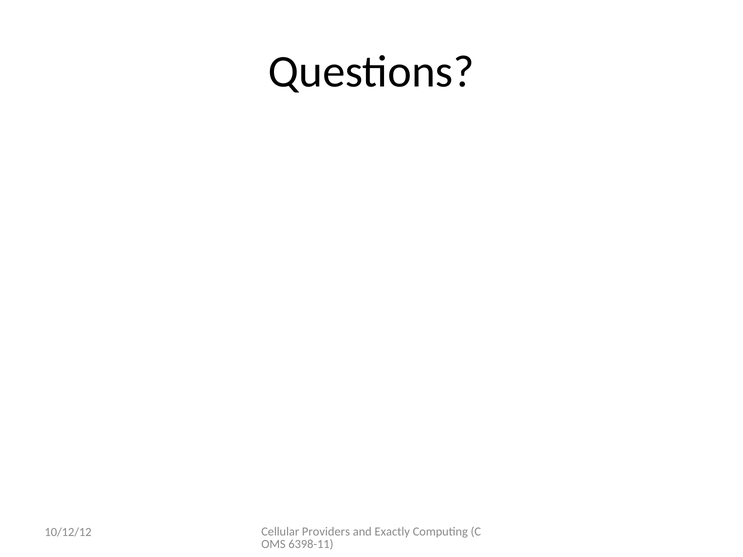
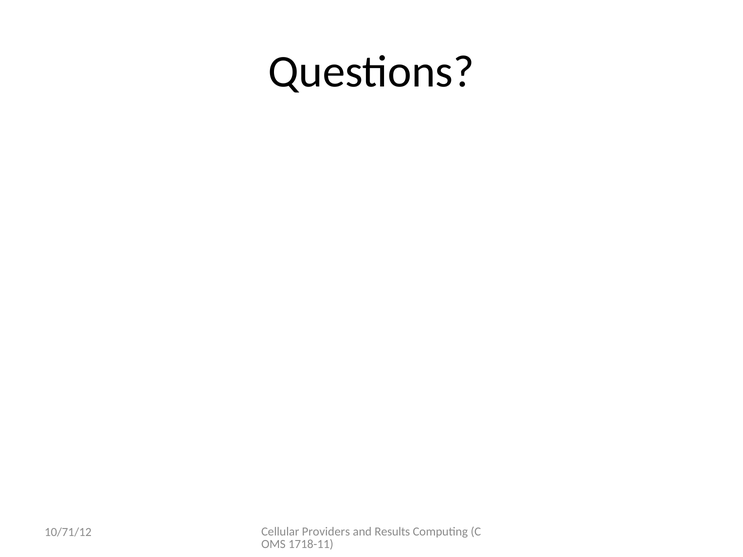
Exactly: Exactly -> Results (392, 532)
10/12/12: 10/12/12 -> 10/71/12 (68, 532)
6398-11: 6398-11 -> 1718-11 (311, 544)
